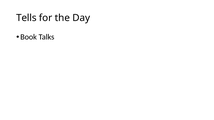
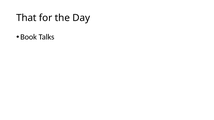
Tells: Tells -> That (26, 18)
